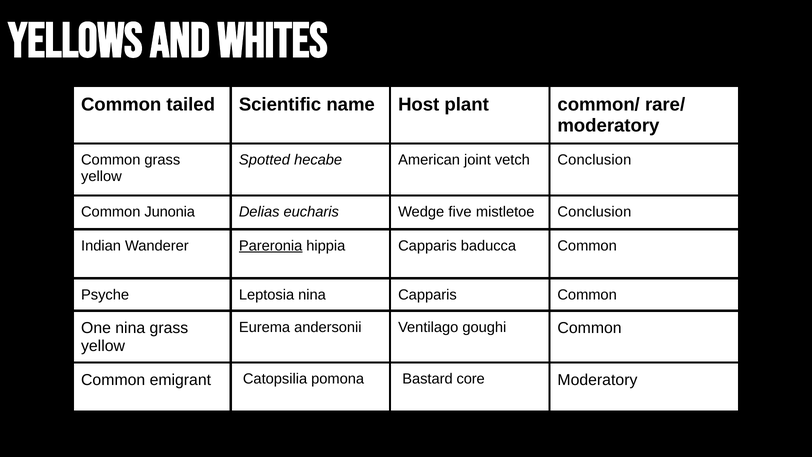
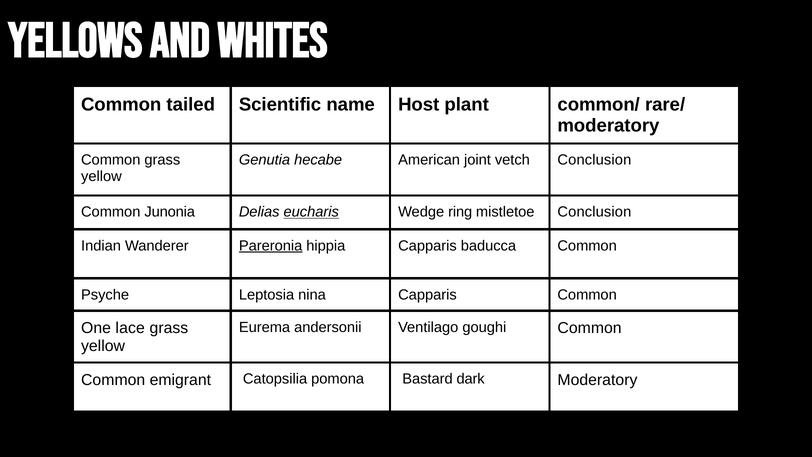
Spotted: Spotted -> Genutia (265, 160)
eucharis underline: none -> present (311, 212)
five: five -> ring (460, 212)
One nina: nina -> lace (130, 328)
core: core -> dark (471, 379)
